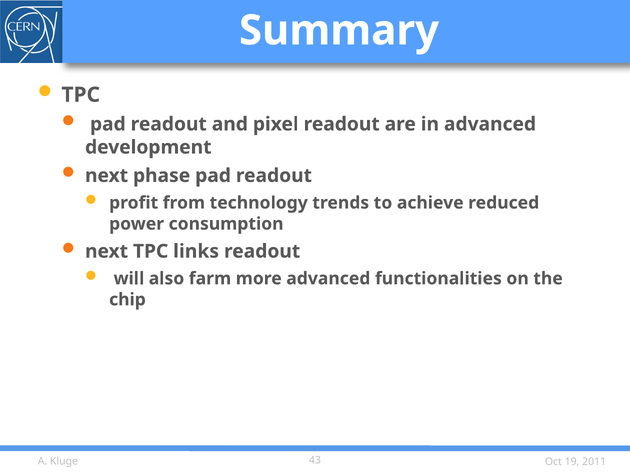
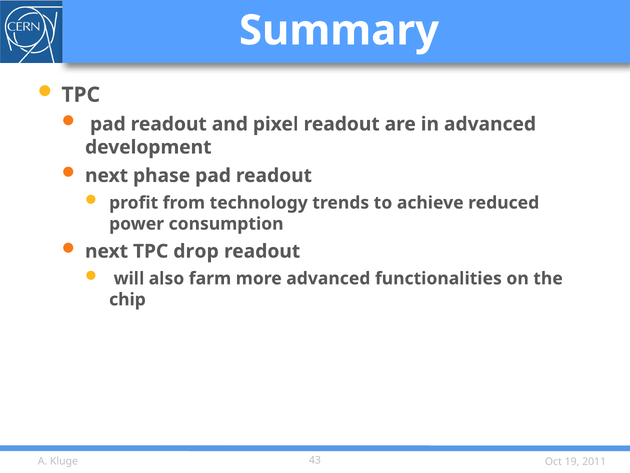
links: links -> drop (196, 251)
